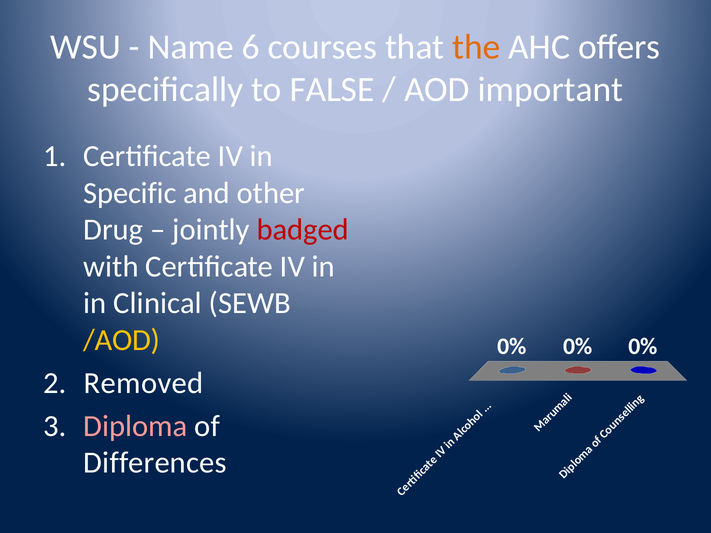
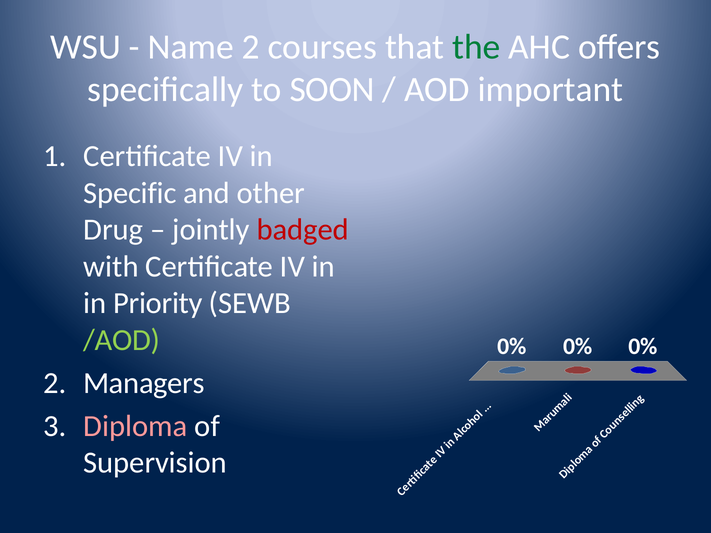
Name 6: 6 -> 2 (251, 47)
the colour: orange -> green (476, 47)
FALSE: FALSE -> SOON (332, 90)
Clinical: Clinical -> Priority (158, 303)
/AOD colour: yellow -> light green (122, 340)
Removed: Removed -> Managers (144, 383)
Differences: Differences -> Supervision (155, 463)
